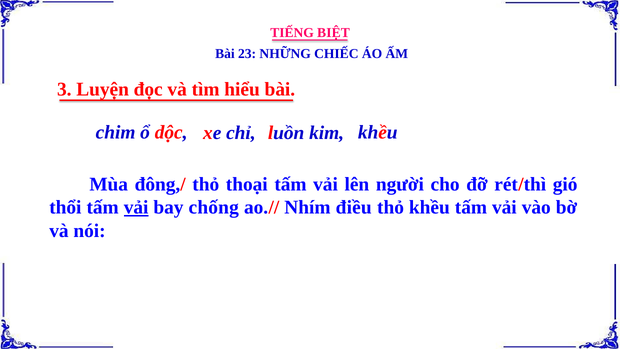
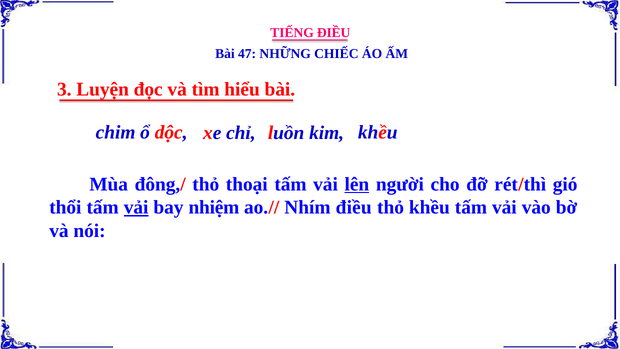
TIẾNG BIỆT: BIỆT -> ĐIỀU (334, 33)
23: 23 -> 47 (247, 54)
lên underline: none -> present (357, 184)
chống: chống -> nhiệm (214, 207)
